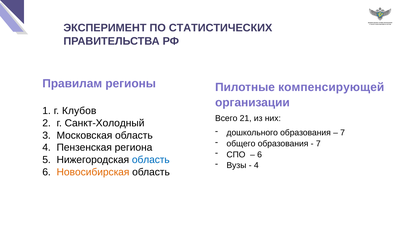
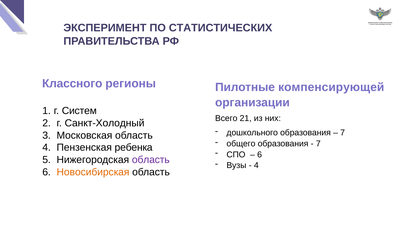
Правилам: Правилам -> Классного (72, 84)
Клубов: Клубов -> Систем (79, 111)
региона: региона -> ребенка (134, 148)
область colour: blue -> purple (151, 160)
